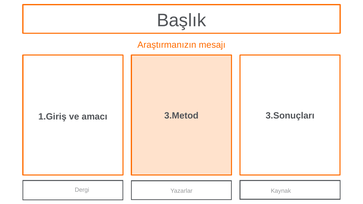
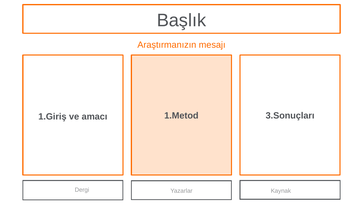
3.Metod: 3.Metod -> 1.Metod (181, 116)
